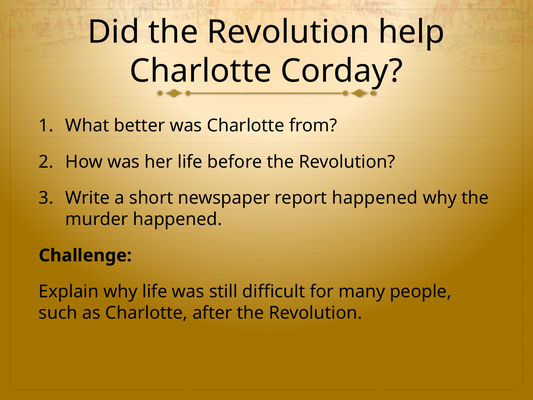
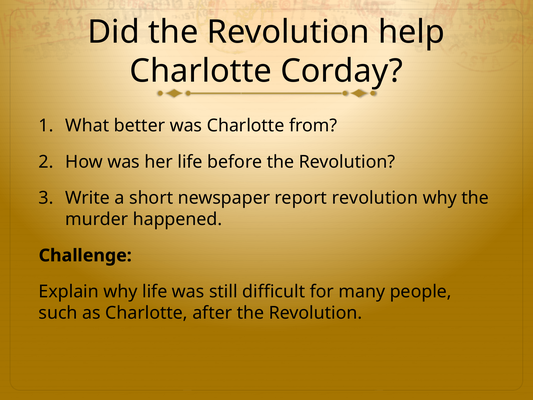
report happened: happened -> revolution (375, 198)
